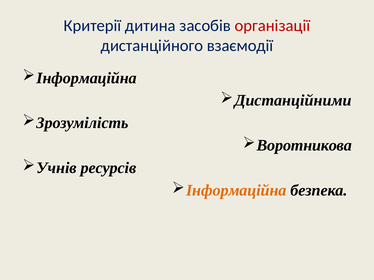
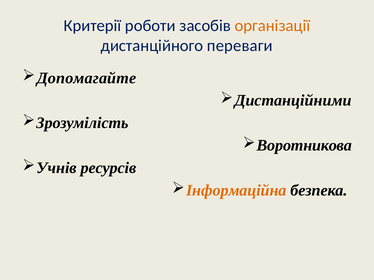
дитина: дитина -> роботи (150, 26)
організації colour: red -> orange (272, 26)
взаємодії: взаємодії -> переваги (240, 46)
Інформаційна: Інформаційна -> Допомагайте (86, 78)
